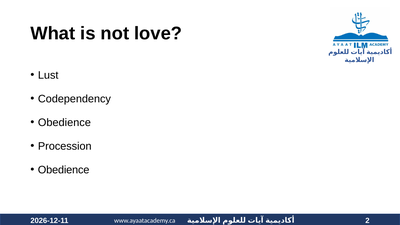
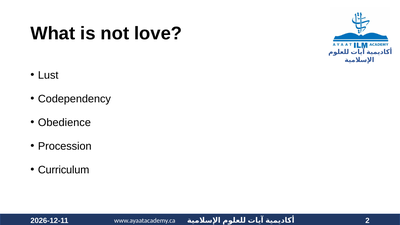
Obedience: Obedience -> Curriculum (64, 170)
